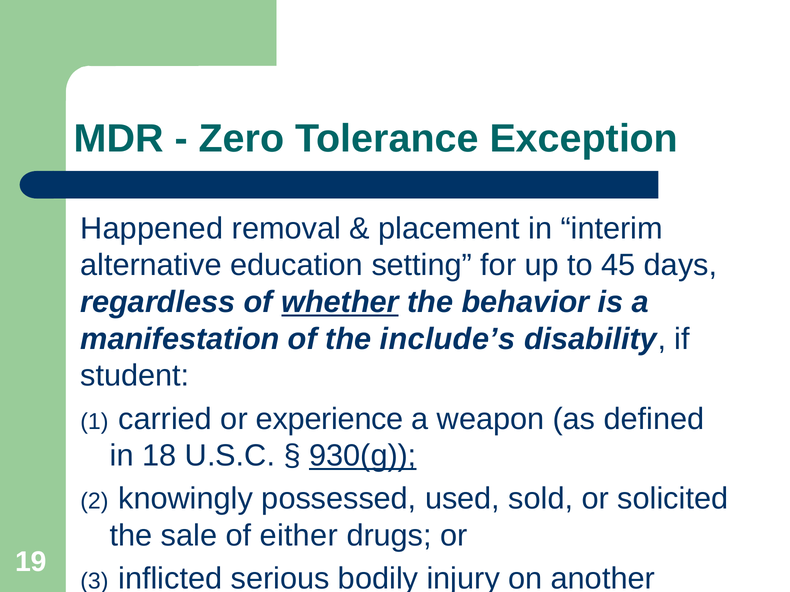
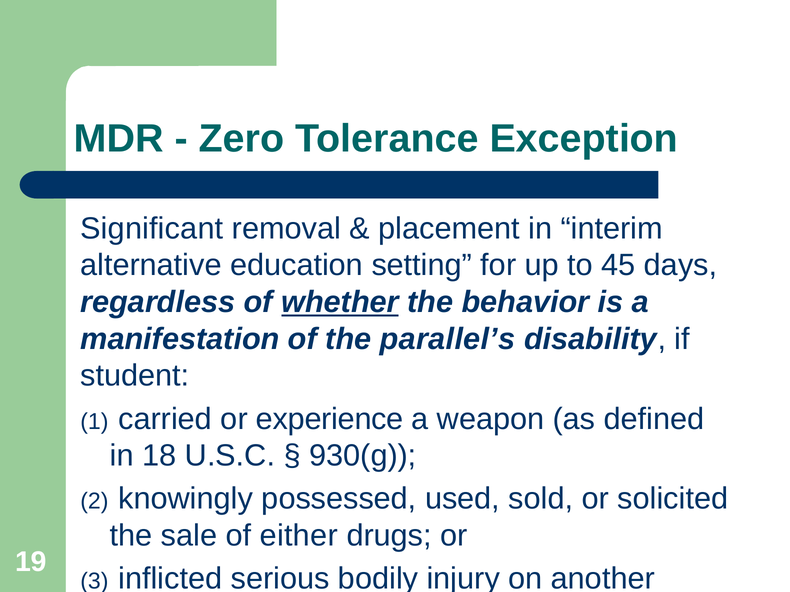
Happened: Happened -> Significant (152, 229)
include’s: include’s -> parallel’s (448, 339)
930(g underline: present -> none (363, 456)
